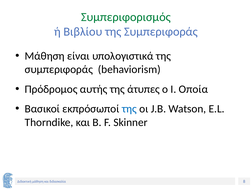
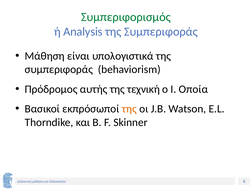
Βιβλίου: Βιβλίου -> Analysis (83, 32)
άτυπες: άτυπες -> τεχνική (144, 89)
της colour: blue -> orange (129, 109)
